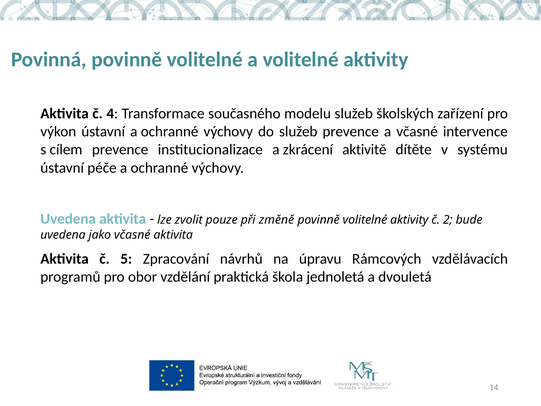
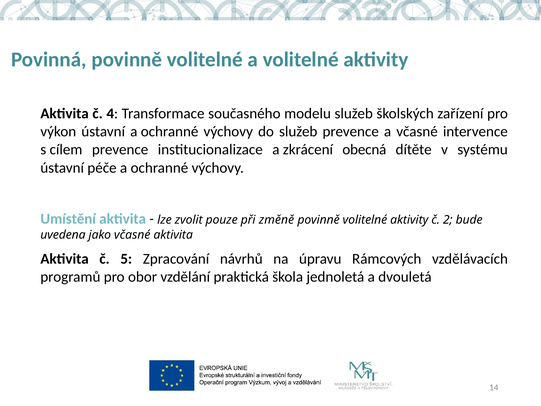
aktivitě: aktivitě -> obecná (364, 150)
Uvedena: Uvedena -> Umístění (68, 219)
